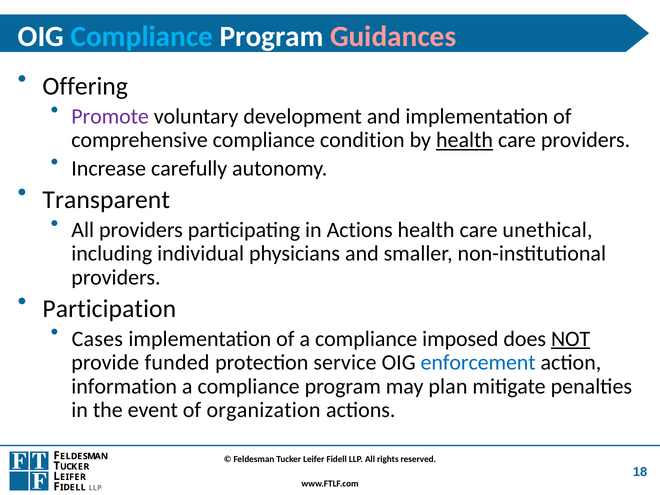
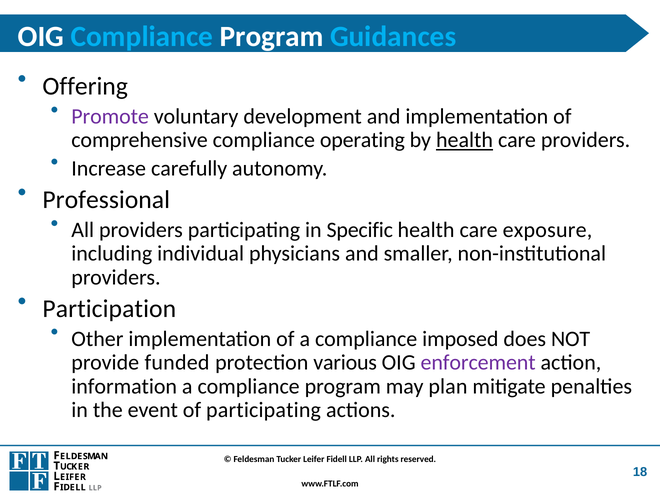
Guidances colour: pink -> light blue (393, 37)
condition: condition -> operating (362, 140)
Transparent: Transparent -> Professional (106, 200)
in Actions: Actions -> Specific (360, 230)
unethical: unethical -> exposure (547, 230)
Cases: Cases -> Other (97, 339)
NOT underline: present -> none (571, 339)
service: service -> various (345, 363)
enforcement colour: blue -> purple (478, 363)
of organization: organization -> participating (264, 410)
